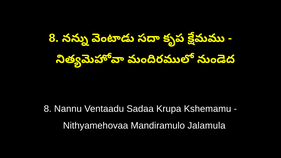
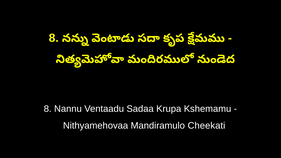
Jalamula: Jalamula -> Cheekati (206, 126)
